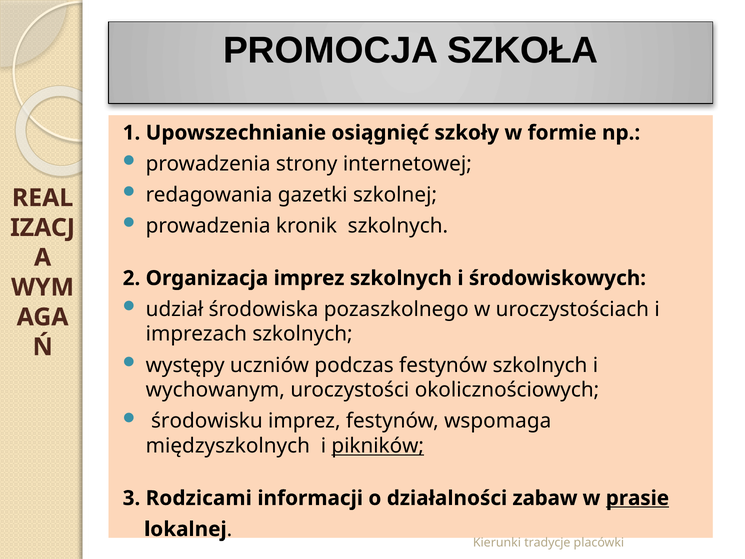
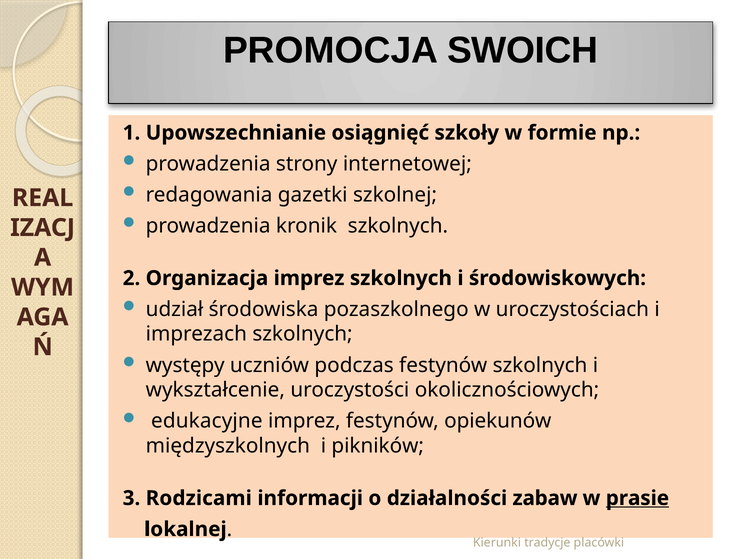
SZKOŁA: SZKOŁA -> SWOICH (523, 50)
wychowanym: wychowanym -> wykształcenie (215, 390)
środowisku: środowisku -> edukacyjne (207, 421)
wspomaga: wspomaga -> opiekunów (498, 421)
pikników underline: present -> none (378, 446)
